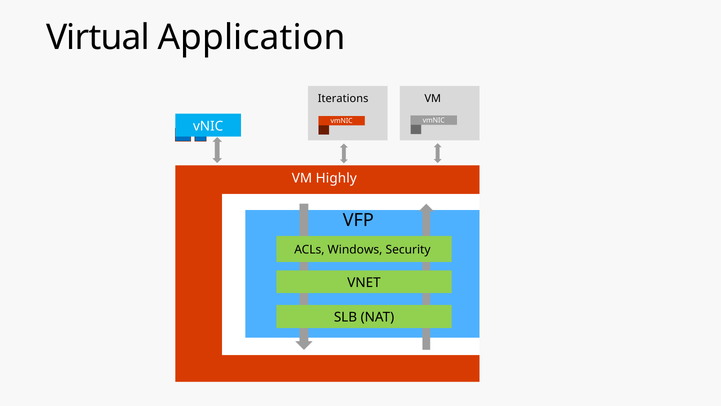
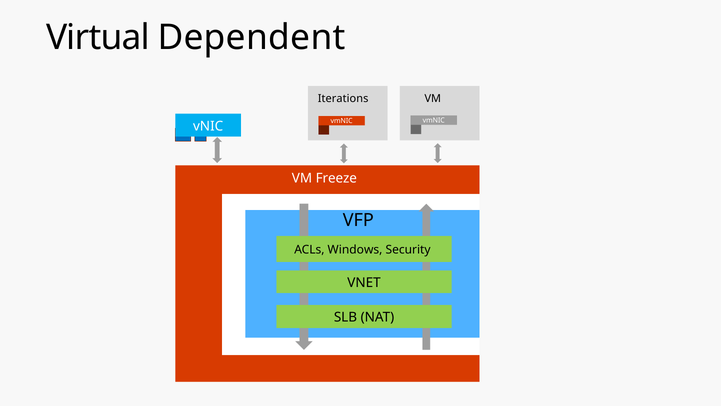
Application: Application -> Dependent (252, 38)
Highly: Highly -> Freeze (336, 178)
